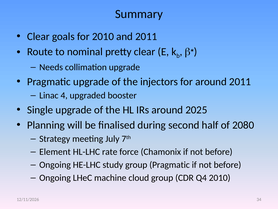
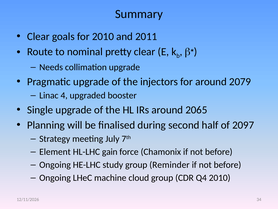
around 2011: 2011 -> 2079 (240, 81)
2025: 2025 -> 2065 (196, 110)
2080: 2080 -> 2097 (243, 125)
rate: rate -> gain (110, 152)
group Pragmatic: Pragmatic -> Reminder (169, 164)
